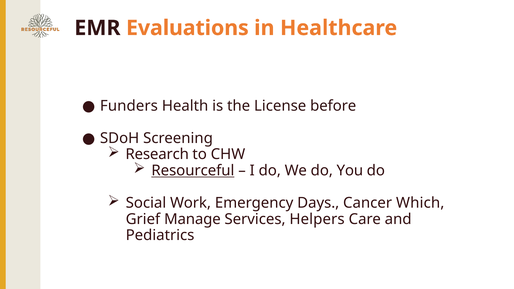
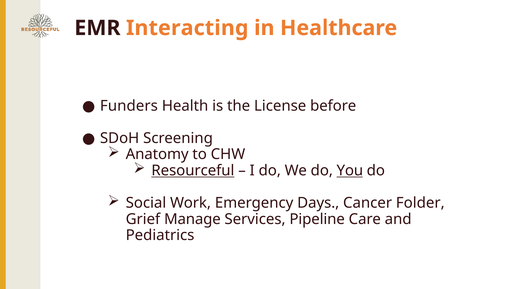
Evaluations: Evaluations -> Interacting (187, 28)
Research: Research -> Anatomy (157, 154)
You underline: none -> present (350, 171)
Which: Which -> Folder (420, 203)
Helpers: Helpers -> Pipeline (317, 219)
